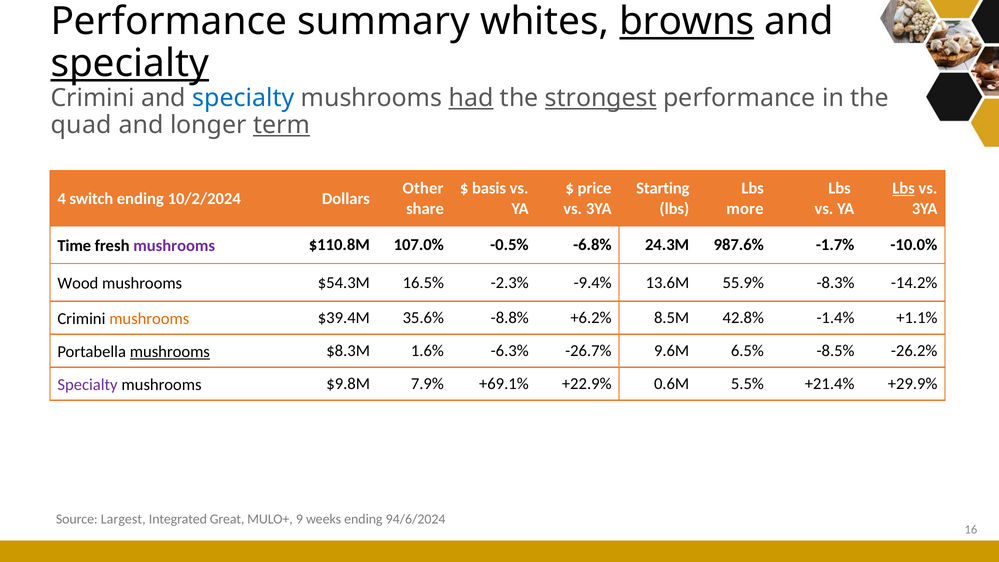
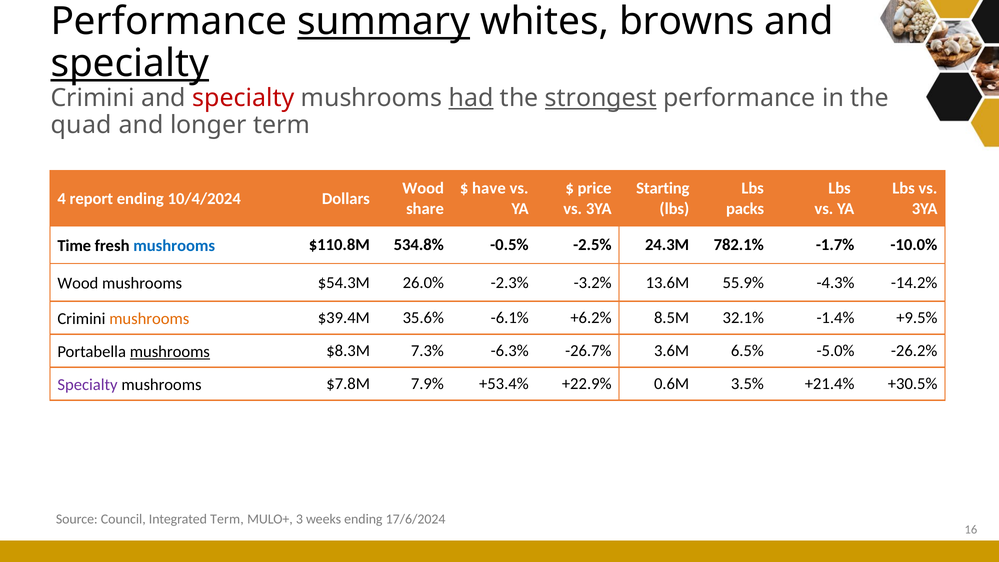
summary underline: none -> present (384, 21)
browns underline: present -> none (687, 21)
specialty colour: blue -> red (243, 98)
term underline: present -> none (282, 125)
Other: Other -> Wood (423, 188)
basis: basis -> have (489, 188)
Lbs underline: present -> none (904, 188)
switch: switch -> report (91, 199)
10/2/2024: 10/2/2024 -> 10/4/2024 (204, 199)
more: more -> packs (745, 209)
mushrooms colour: purple -> blue (174, 246)
107.0%: 107.0% -> 534.8% (419, 245)
-6.8%: -6.8% -> -2.5% (592, 245)
987.6%: 987.6% -> 782.1% (739, 245)
16.5%: 16.5% -> 26.0% (423, 283)
-9.4%: -9.4% -> -3.2% (593, 283)
-8.3%: -8.3% -> -4.3% (835, 283)
-8.8%: -8.8% -> -6.1% (510, 318)
42.8%: 42.8% -> 32.1% (743, 318)
+1.1%: +1.1% -> +9.5% (917, 318)
1.6%: 1.6% -> 7.3% (427, 351)
9.6M: 9.6M -> 3.6M (672, 351)
-8.5%: -8.5% -> -5.0% (835, 351)
$9.8M: $9.8M -> $7.8M (348, 384)
+69.1%: +69.1% -> +53.4% (504, 384)
5.5%: 5.5% -> 3.5% (747, 384)
+29.9%: +29.9% -> +30.5% (913, 384)
Largest: Largest -> Council (123, 519)
Integrated Great: Great -> Term (227, 519)
9: 9 -> 3 (299, 519)
94/6/2024: 94/6/2024 -> 17/6/2024 (416, 519)
